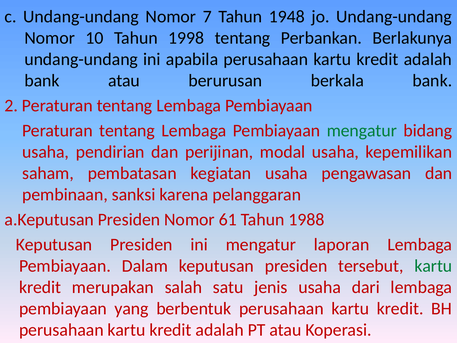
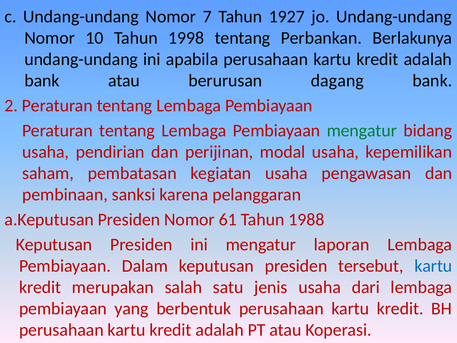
1948: 1948 -> 1927 (287, 17)
berkala: berkala -> dagang (337, 81)
kartu colour: green -> blue (433, 266)
